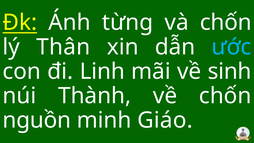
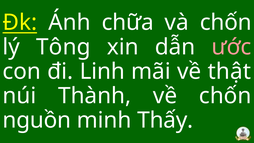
từng: từng -> chữa (128, 23)
Thân: Thân -> Tông (63, 47)
ước colour: light blue -> pink (231, 47)
sinh: sinh -> thật (229, 71)
Giáo: Giáo -> Thấy (165, 120)
